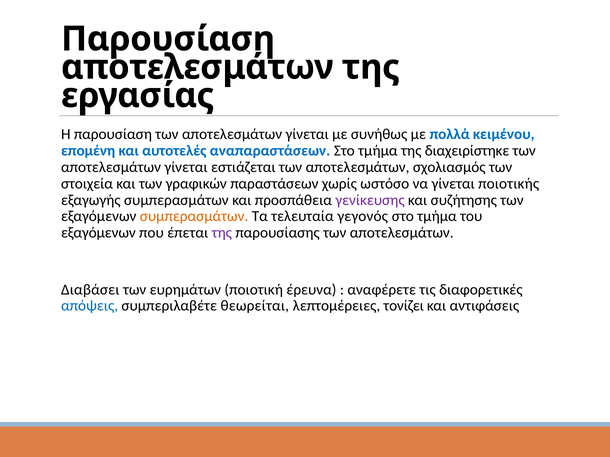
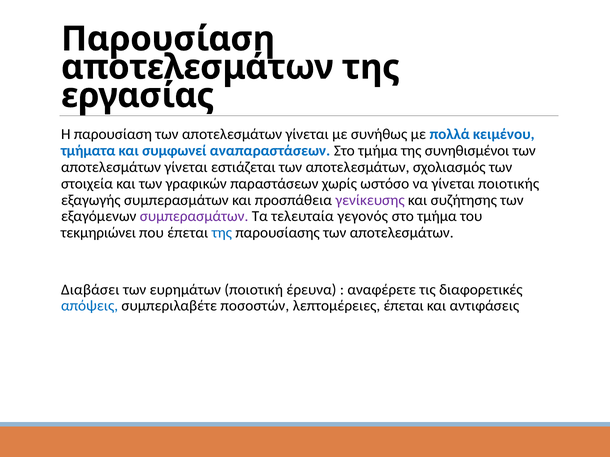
επομένη: επομένη -> τμήματα (88, 151)
αυτοτελές: αυτοτελές -> συμφωνεί (174, 151)
διαχειρίστηκε: διαχειρίστηκε -> συνηθισμένοι (467, 151)
συμπερασμάτων colour: orange -> purple (194, 217)
εξαγόμενων: εξαγόμενων -> τεκμηριώνει (98, 233)
της colour: purple -> blue (222, 233)
θεωρείται: θεωρείται -> ποσοστών (255, 306)
λεπτομέρειες τονίζει: τονίζει -> έπεται (404, 306)
